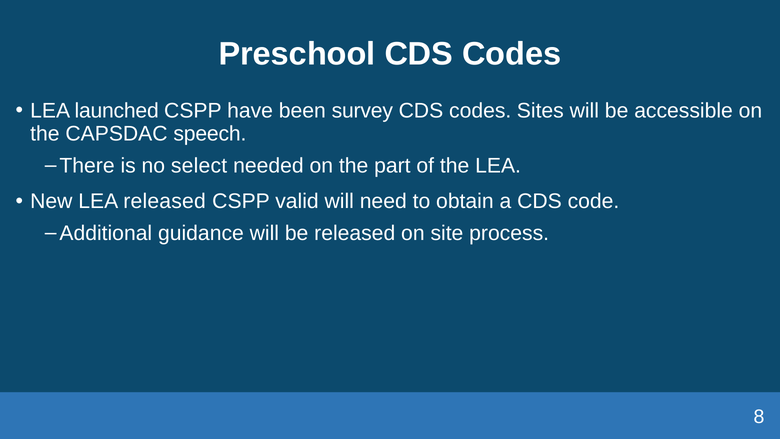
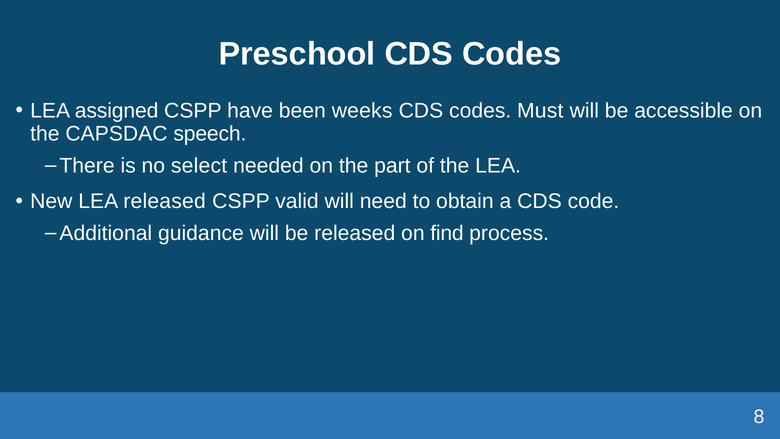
launched: launched -> assigned (117, 111)
survey: survey -> weeks (362, 111)
Sites: Sites -> Must (540, 111)
site: site -> find (447, 233)
